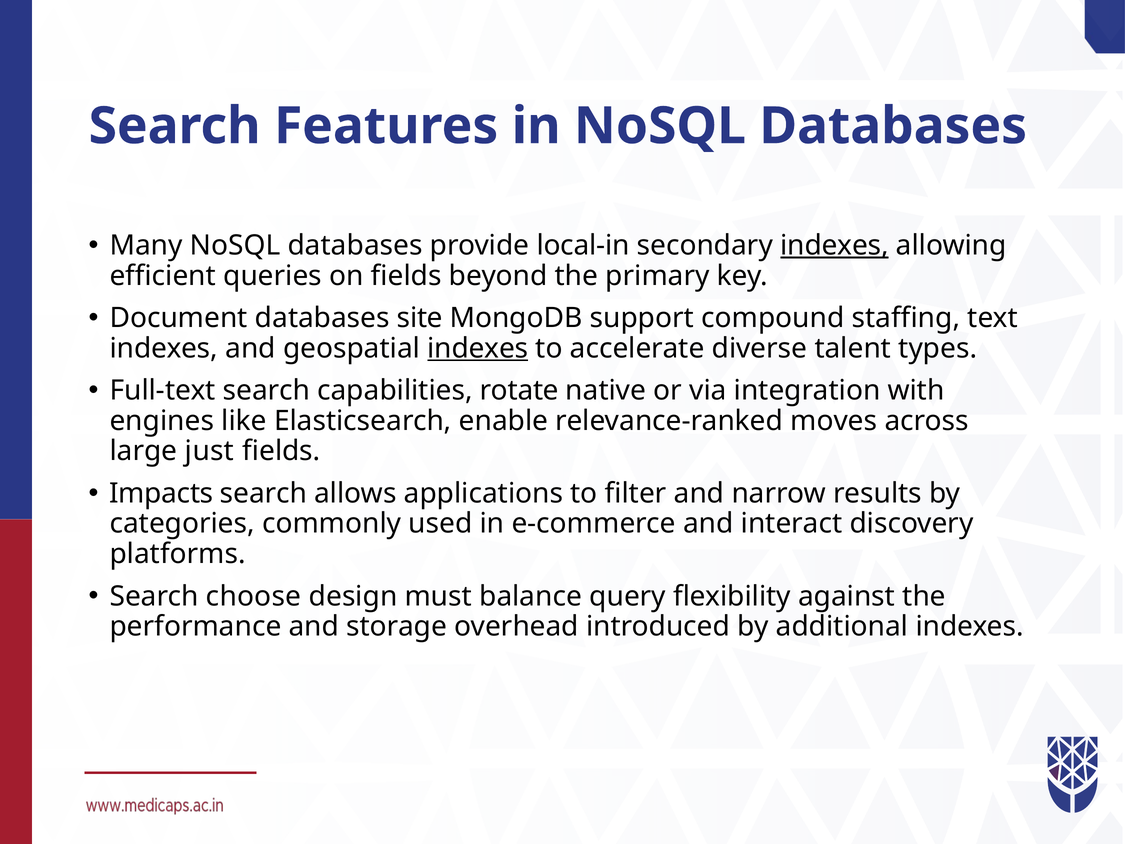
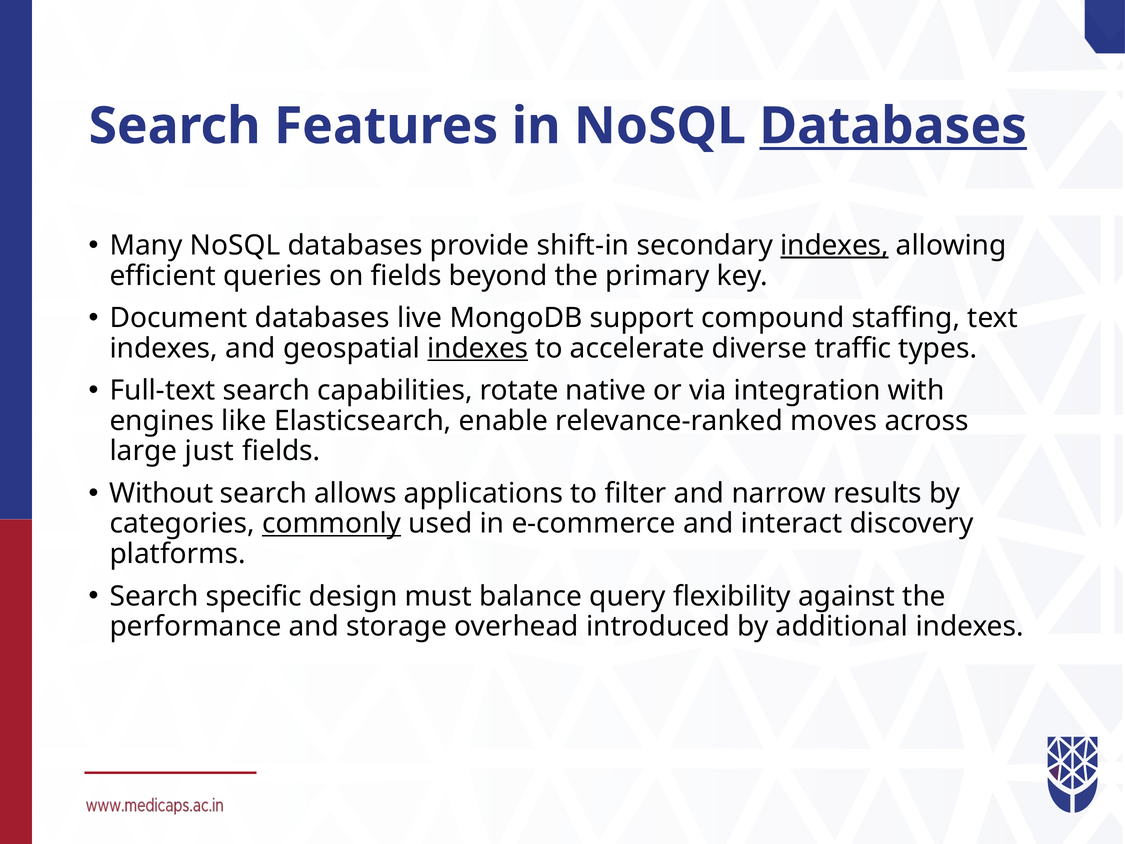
Databases underline: none -> present (893, 126)
local-in: local-in -> shift-in (583, 245)
site: site -> live (420, 318)
talent: talent -> traffic (853, 348)
Impacts: Impacts -> Without (161, 493)
commonly underline: none -> present (332, 524)
choose: choose -> specific (254, 596)
